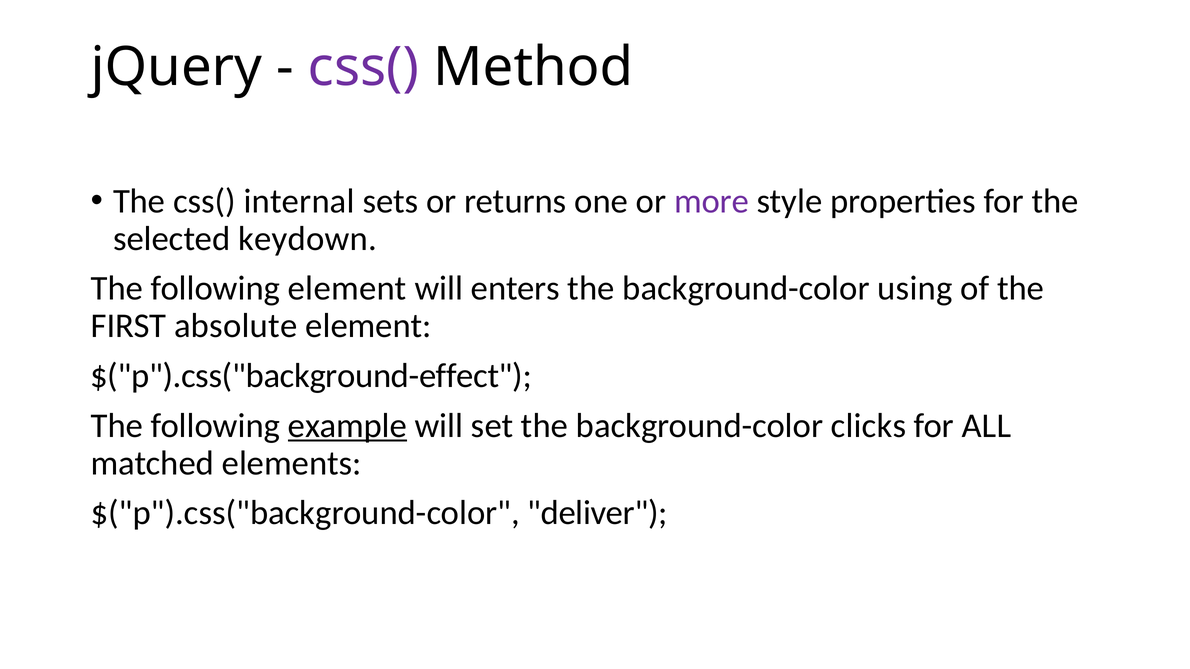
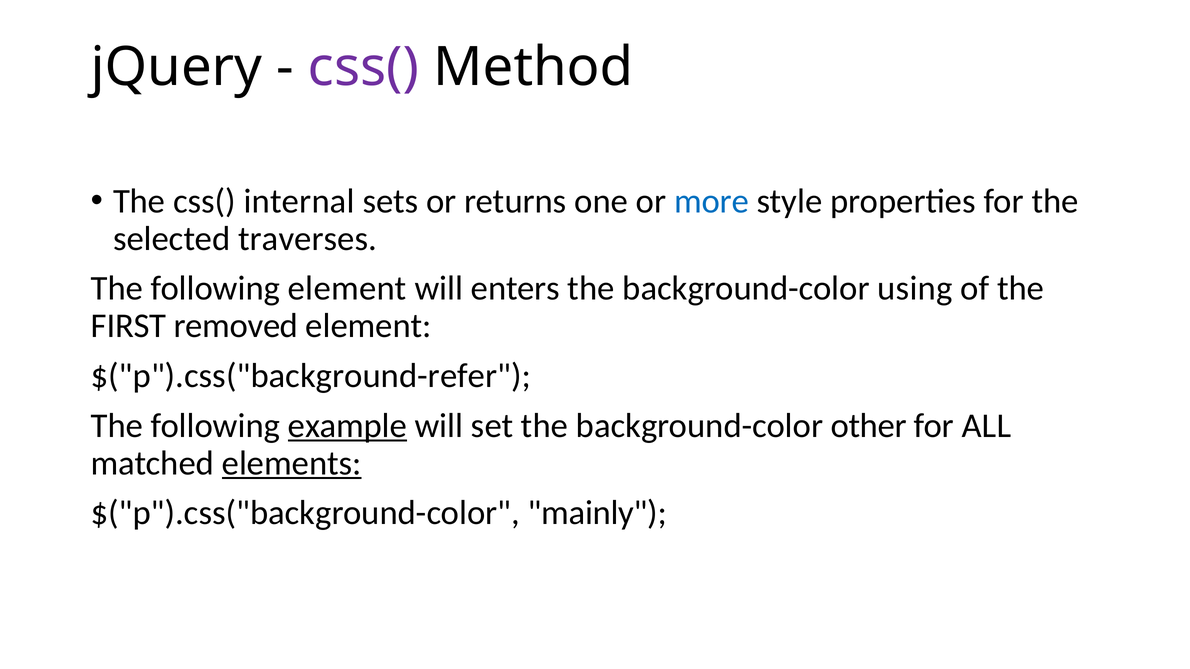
more colour: purple -> blue (712, 201)
keydown: keydown -> traverses (308, 239)
absolute: absolute -> removed (236, 326)
$("p").css("background-effect: $("p").css("background-effect -> $("p").css("background-refer (311, 376)
clicks: clicks -> other (869, 426)
elements underline: none -> present (292, 463)
deliver: deliver -> mainly (597, 513)
